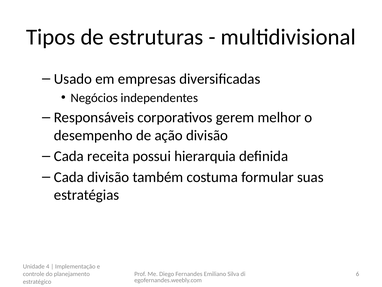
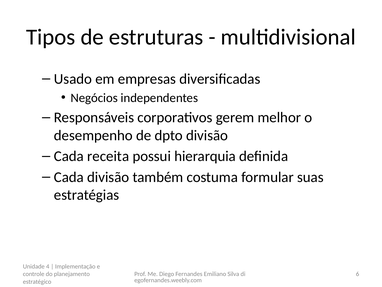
ação: ação -> dpto (169, 135)
